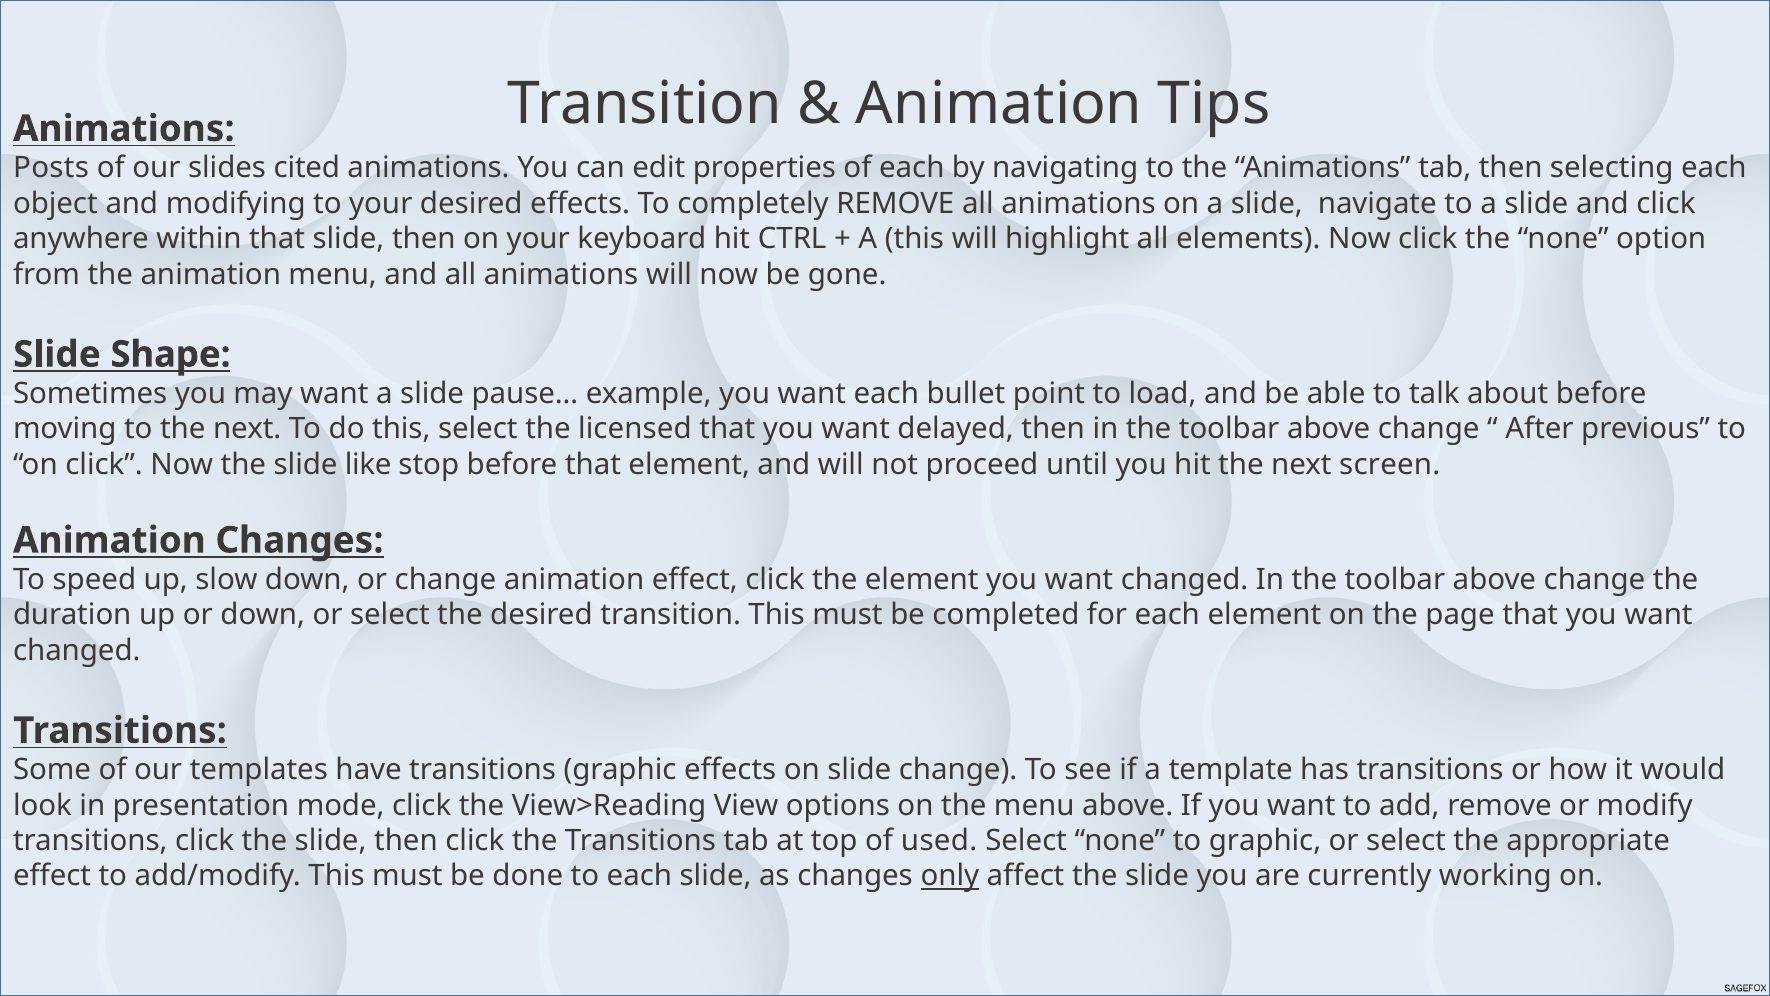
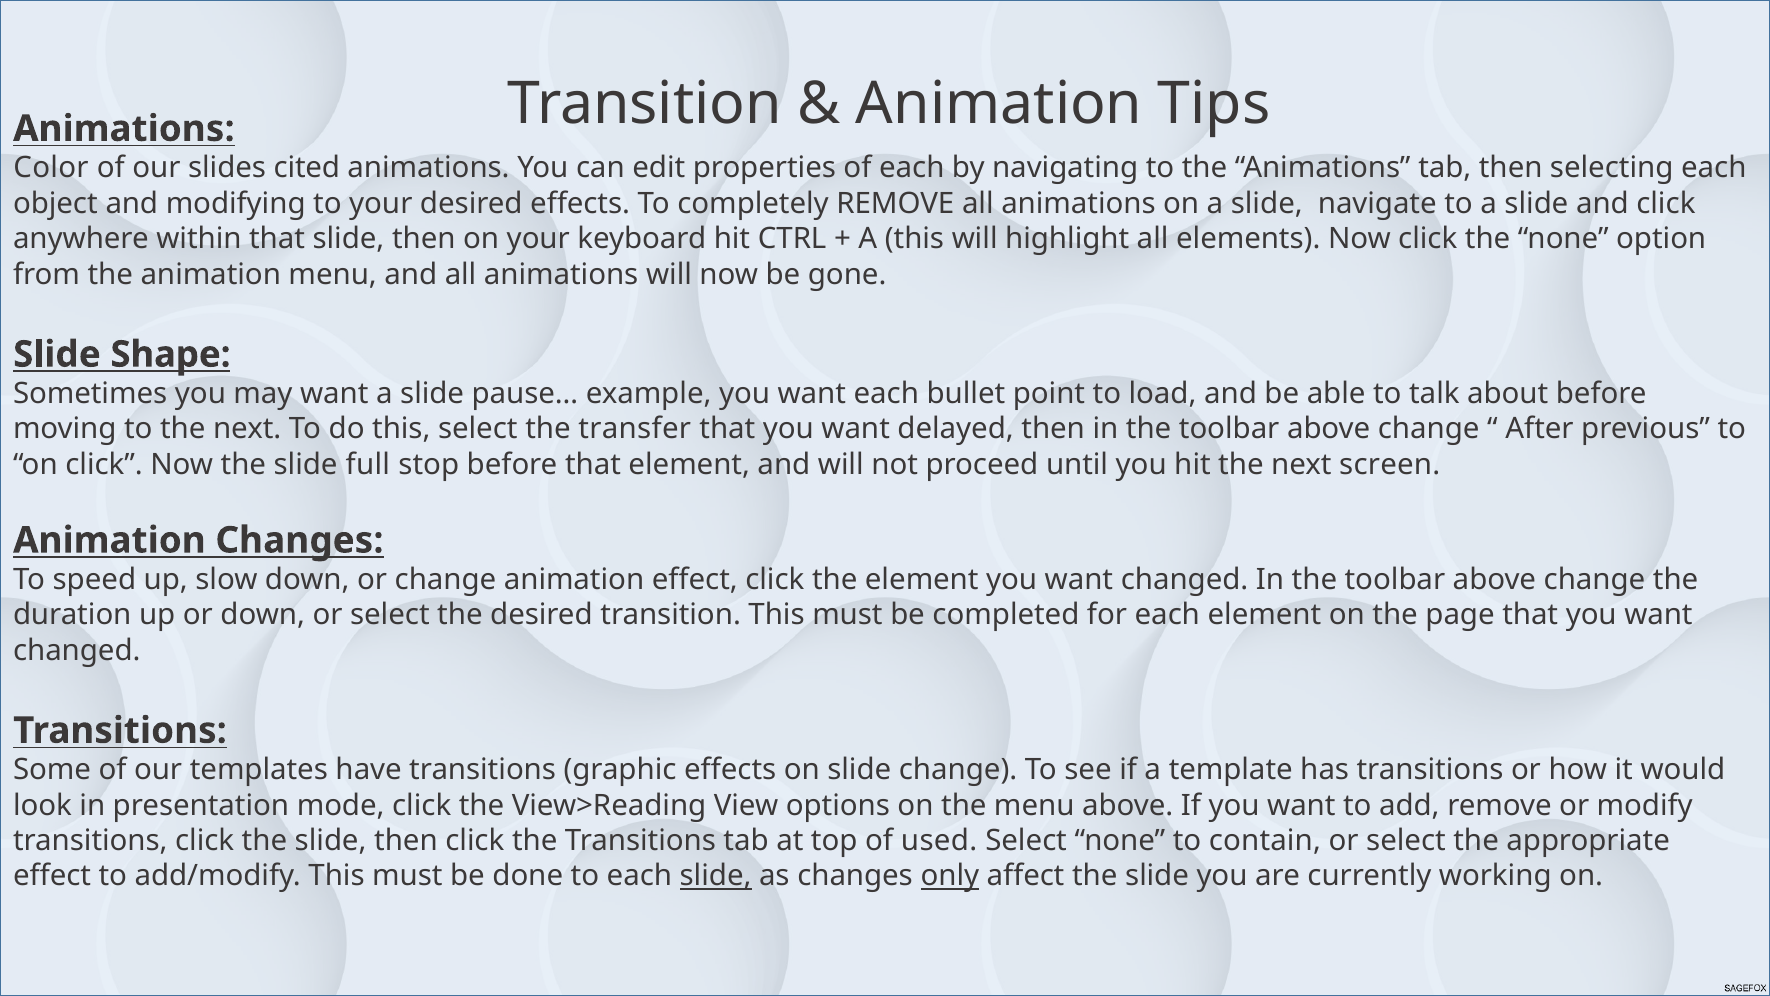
Posts: Posts -> Color (51, 168)
licensed: licensed -> transfer (635, 429)
like: like -> full (368, 464)
to graphic: graphic -> contain (1265, 840)
slide underline: none -> present (716, 876)
